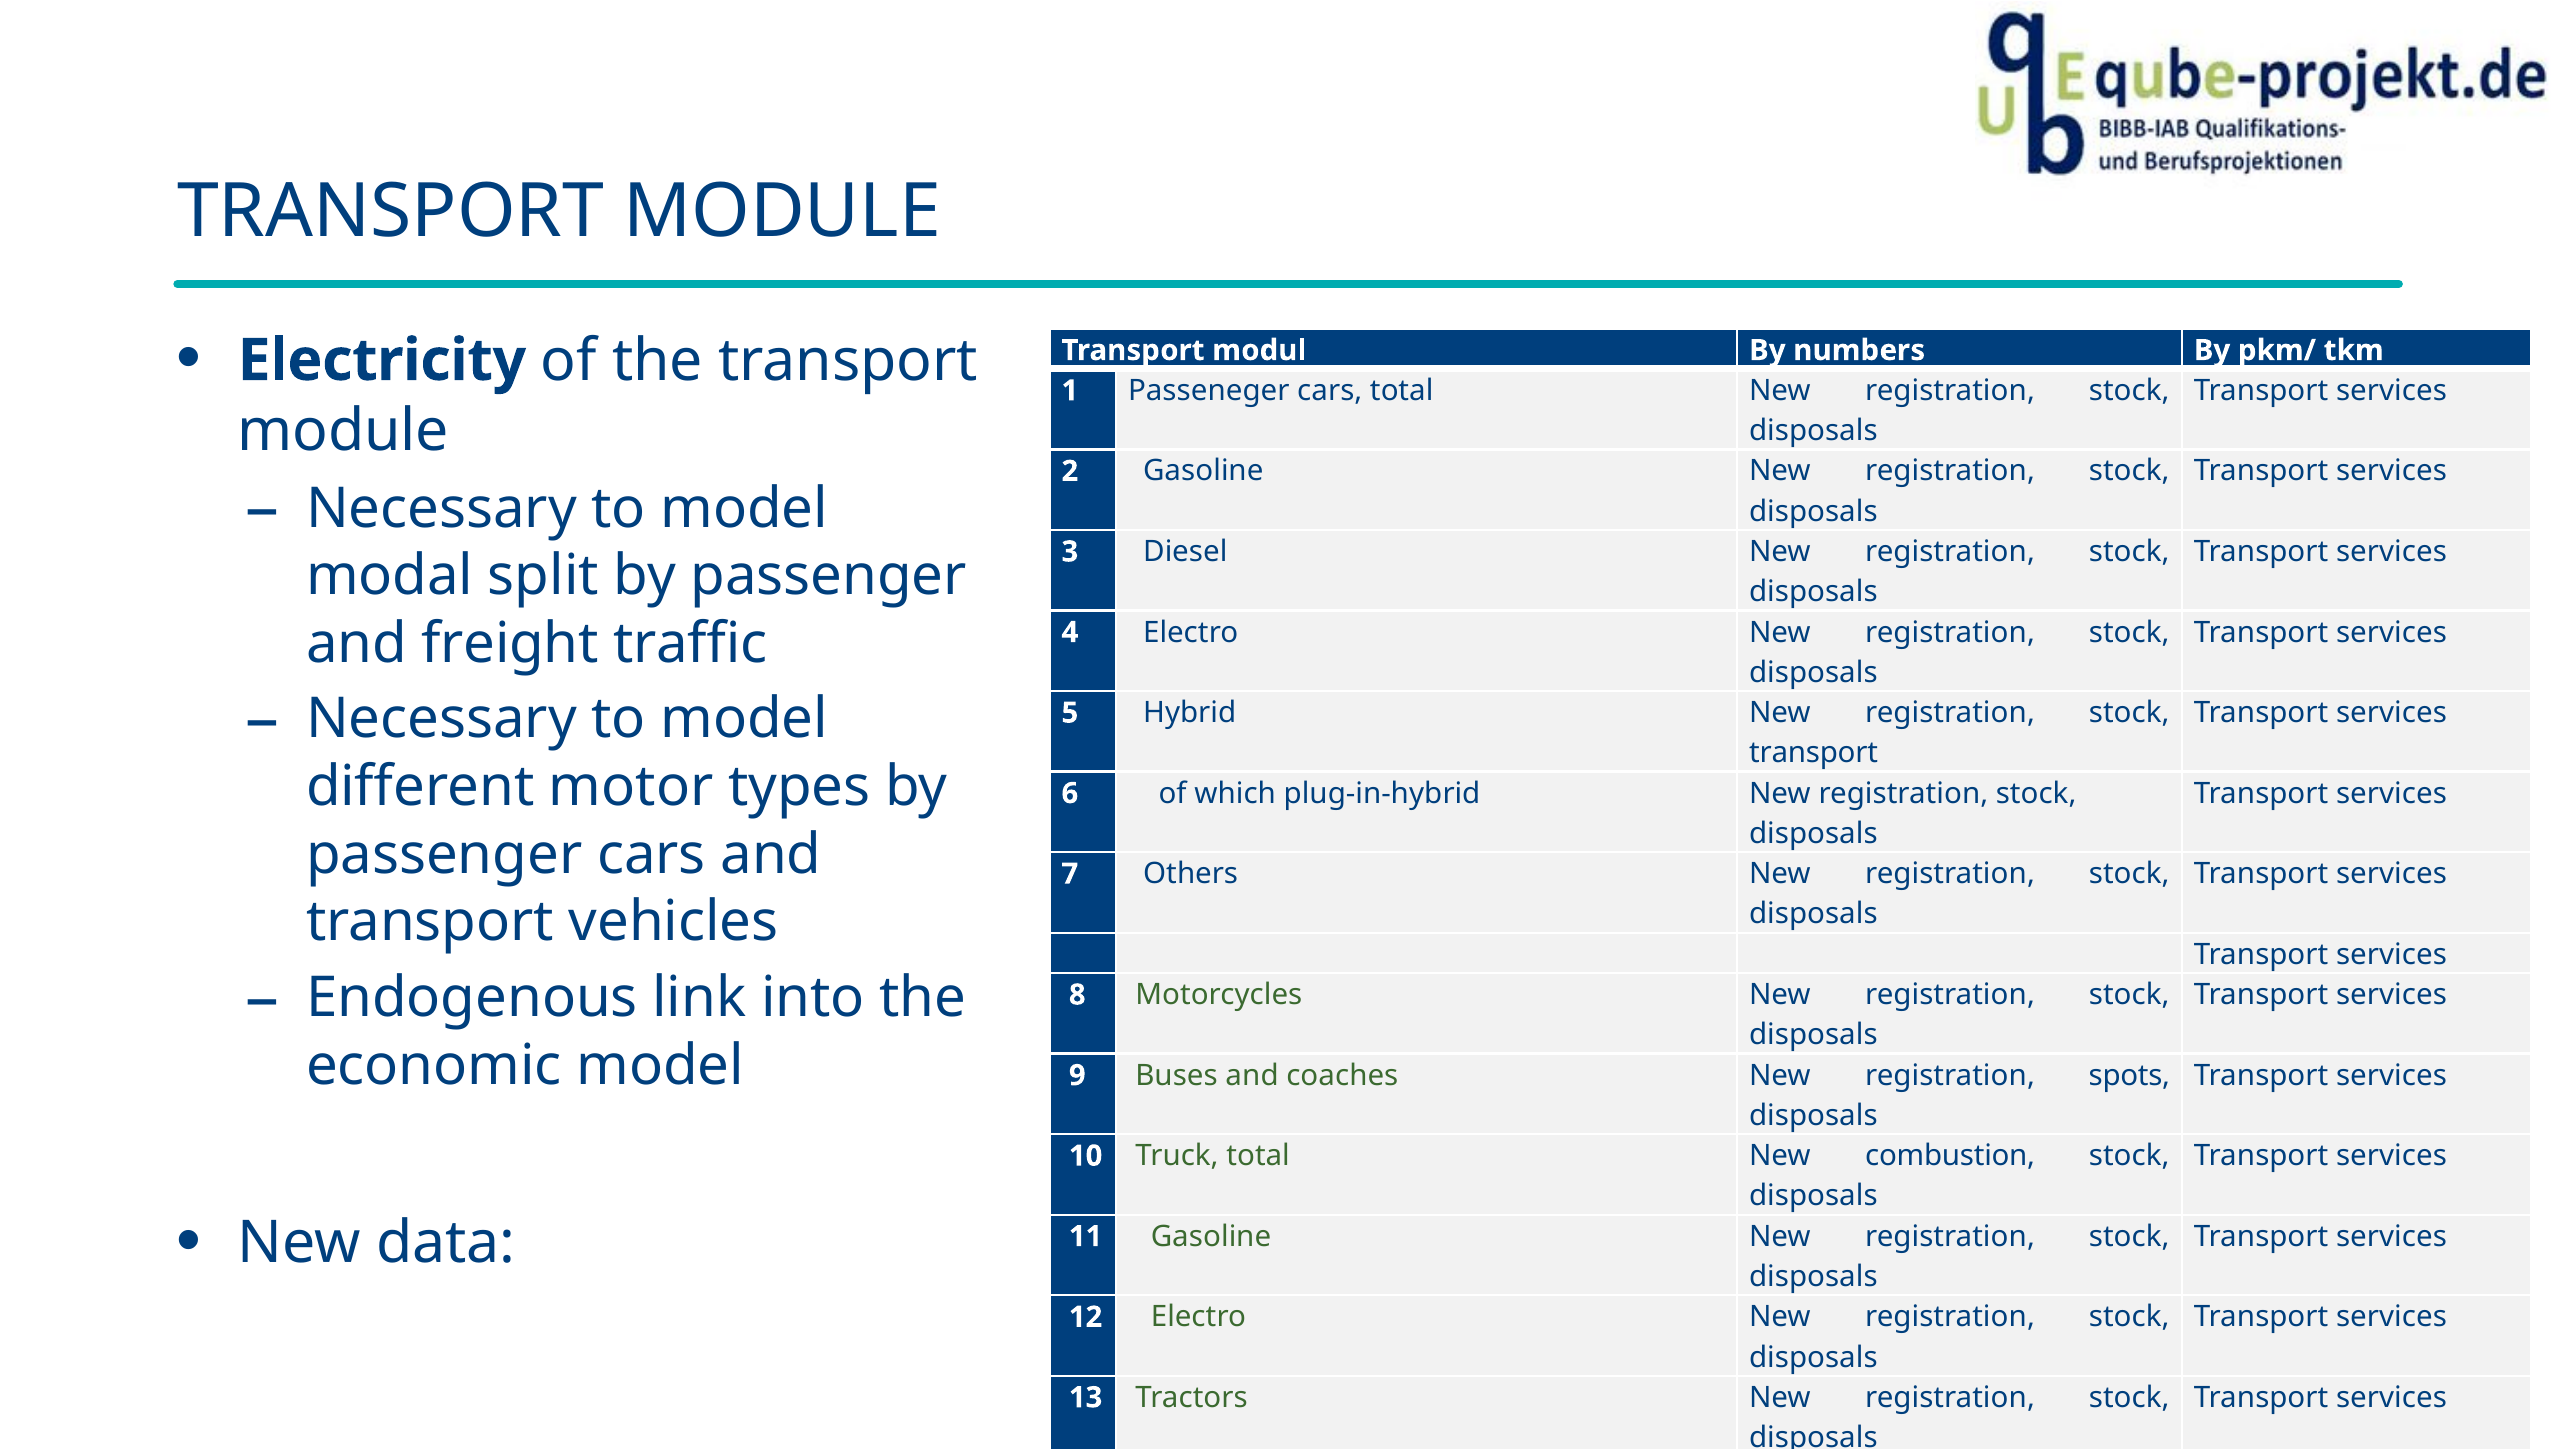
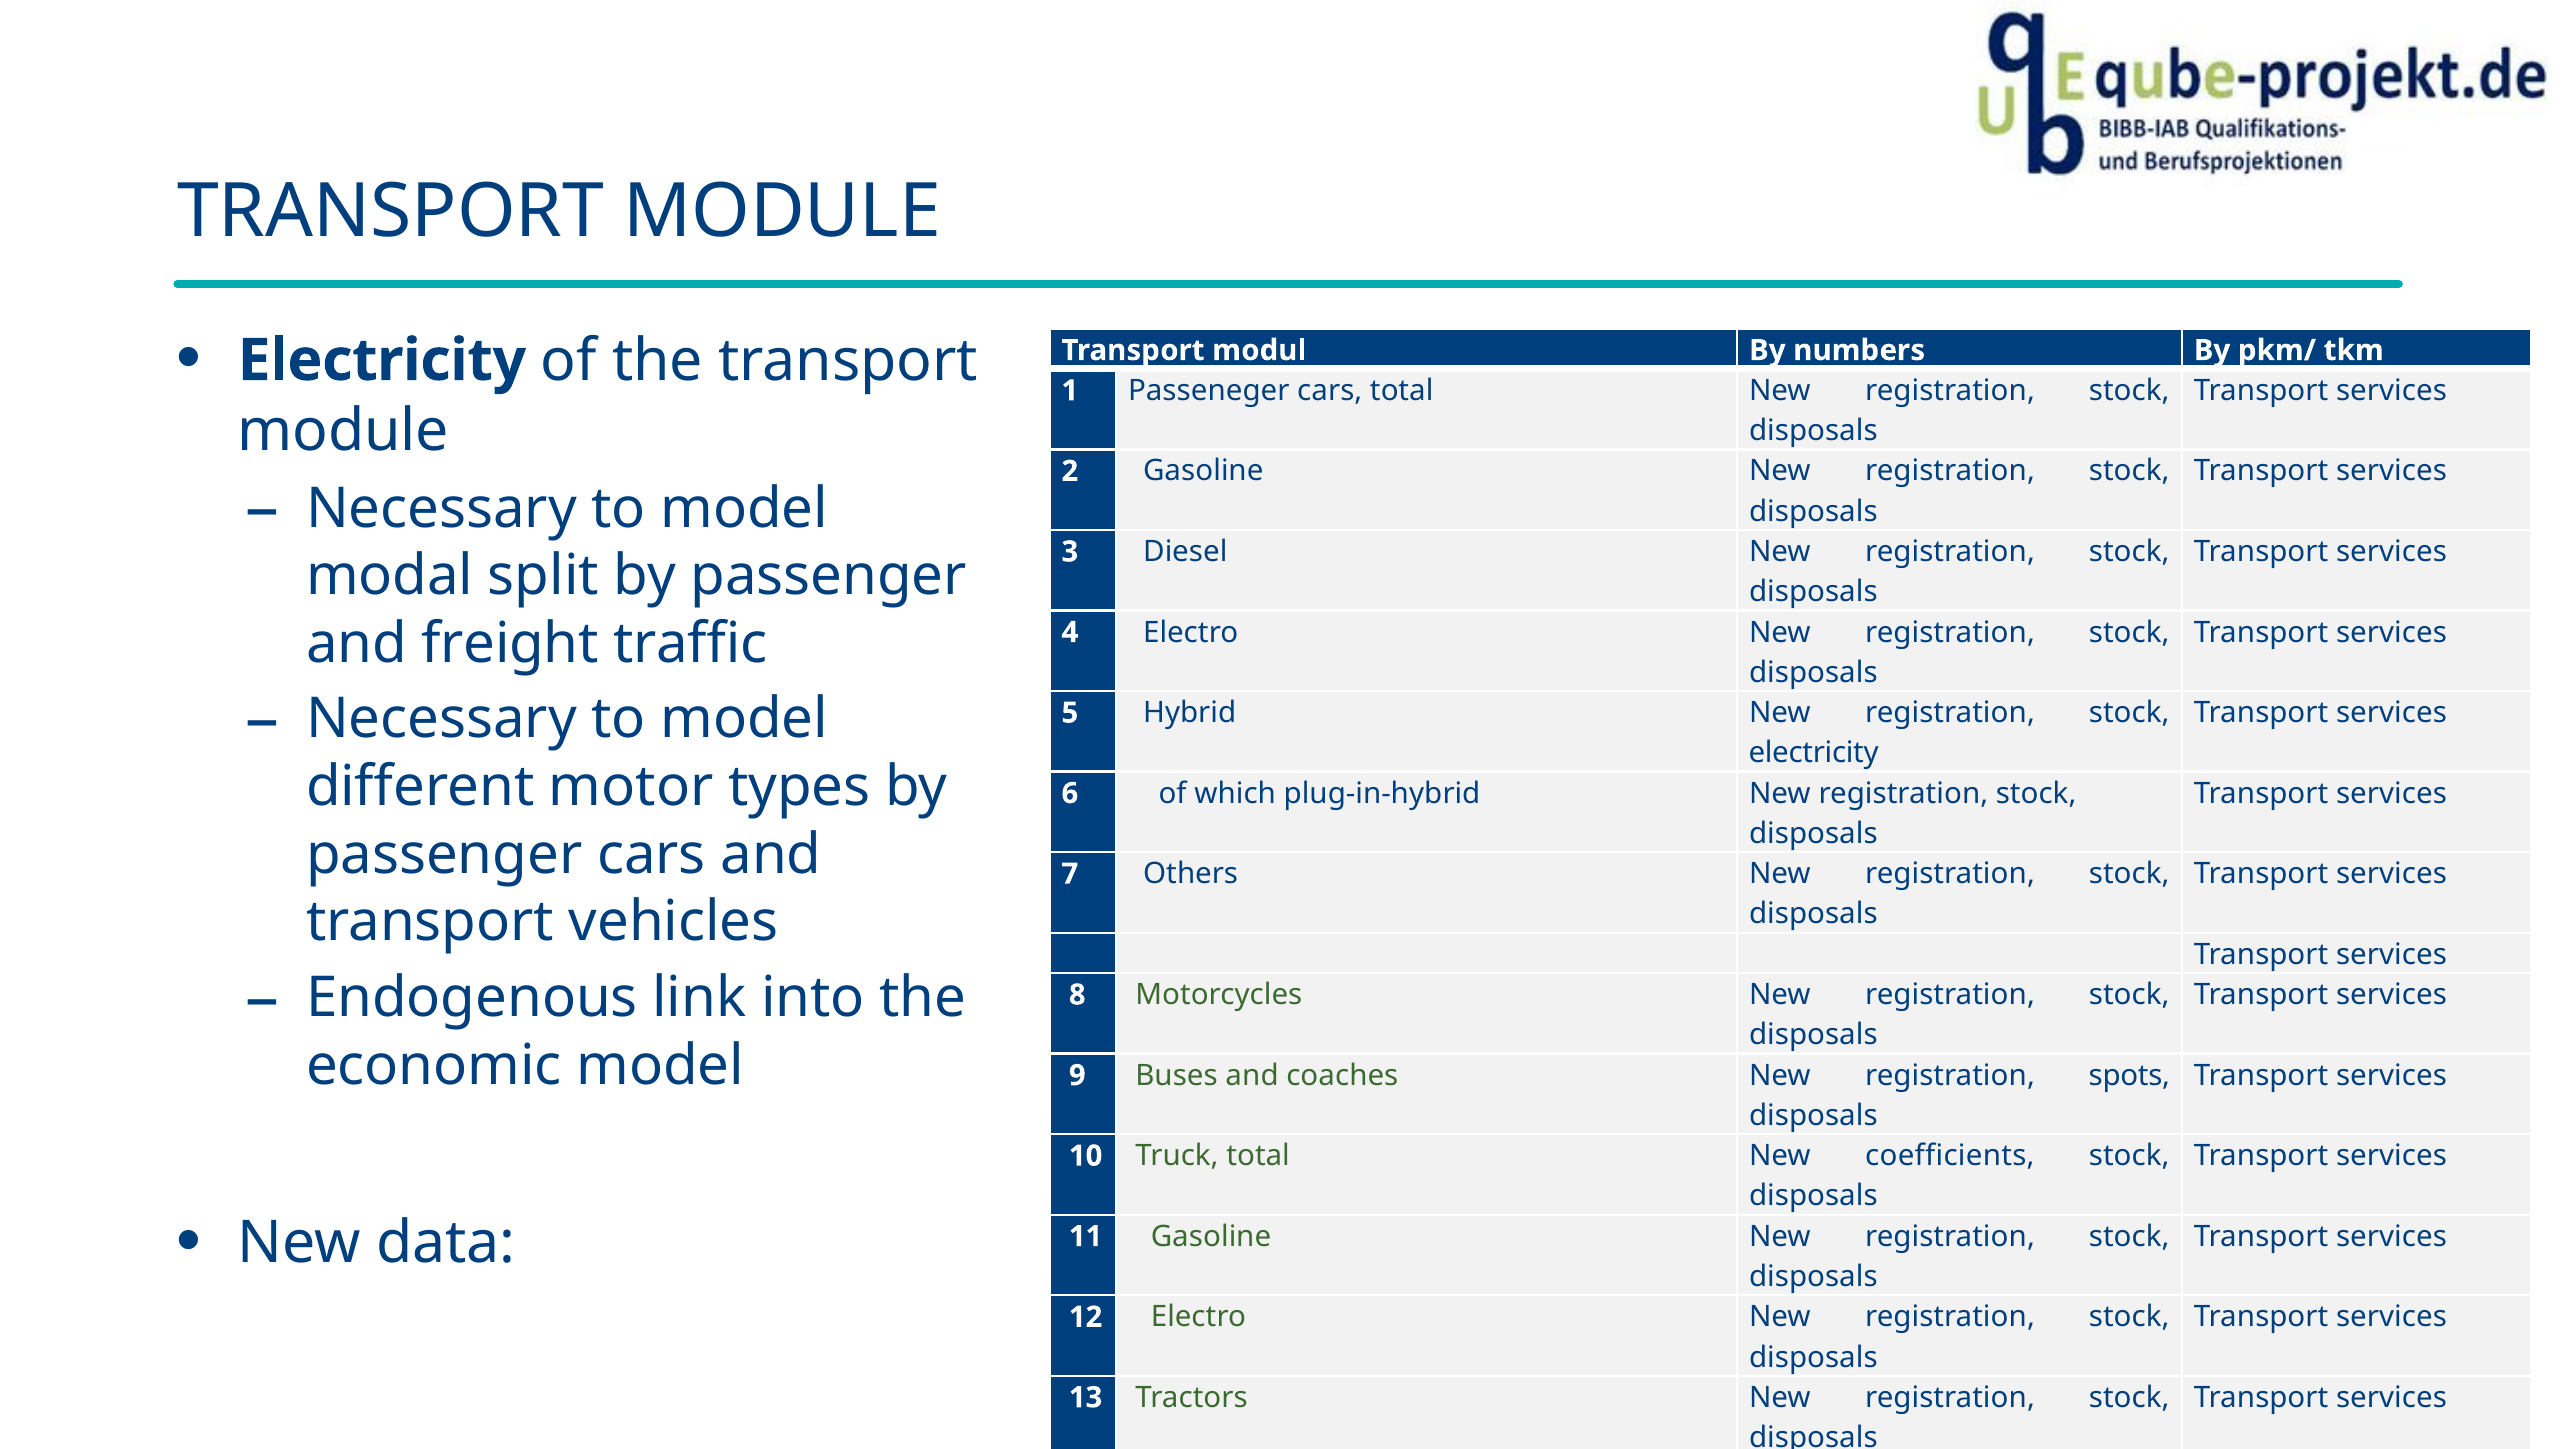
transport: transport -> electricity (1814, 753)
combustion: combustion -> coefficients (1950, 1156)
